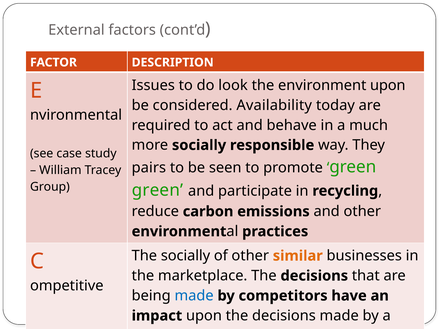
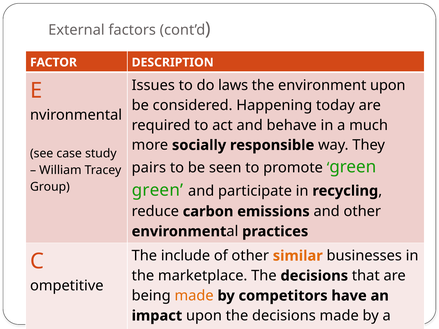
look: look -> laws (233, 85)
Availability: Availability -> Happening (274, 105)
The socially: socially -> include (185, 256)
made colour: blue -> orange (194, 296)
